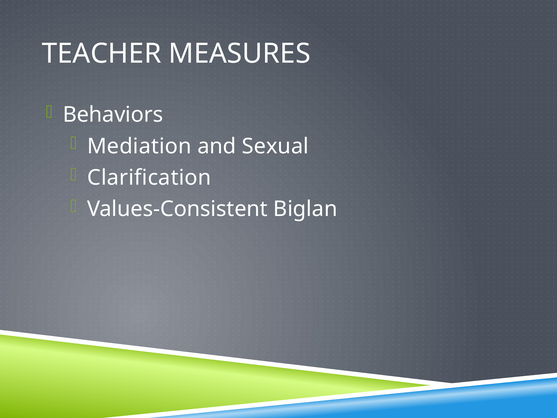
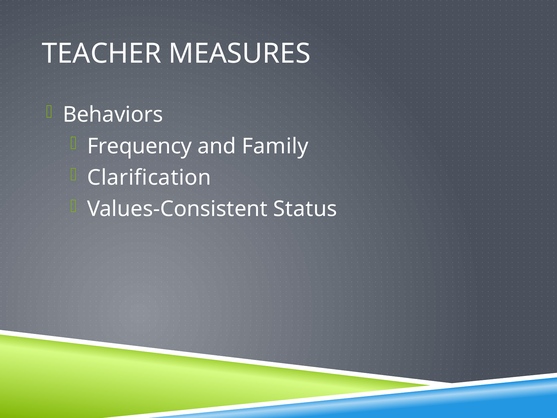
Mediation: Mediation -> Frequency (140, 146)
Sexual: Sexual -> Family (275, 146)
Biglan: Biglan -> Status (305, 209)
